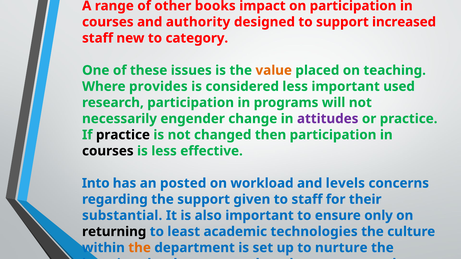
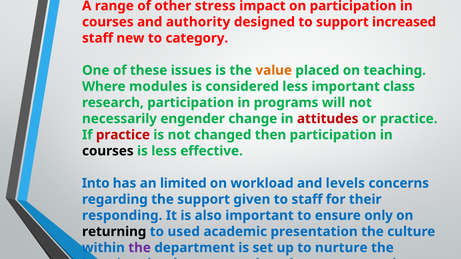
books: books -> stress (215, 6)
provides: provides -> modules (158, 87)
used: used -> class (399, 87)
attitudes colour: purple -> red (328, 119)
practice colour: black -> red (123, 135)
posted: posted -> limited (183, 183)
substantial: substantial -> responding (122, 216)
least: least -> used (184, 232)
technologies: technologies -> presentation (314, 232)
the colour: orange -> purple (140, 248)
